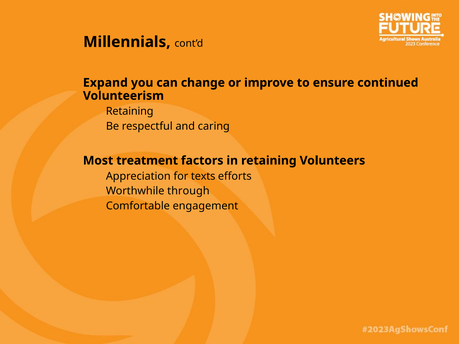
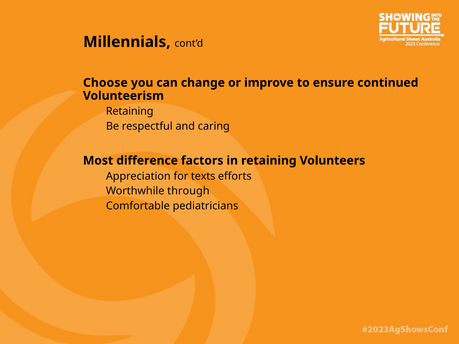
Expand: Expand -> Choose (105, 83)
treatment: treatment -> difference (147, 161)
engagement: engagement -> pediatricians (205, 206)
